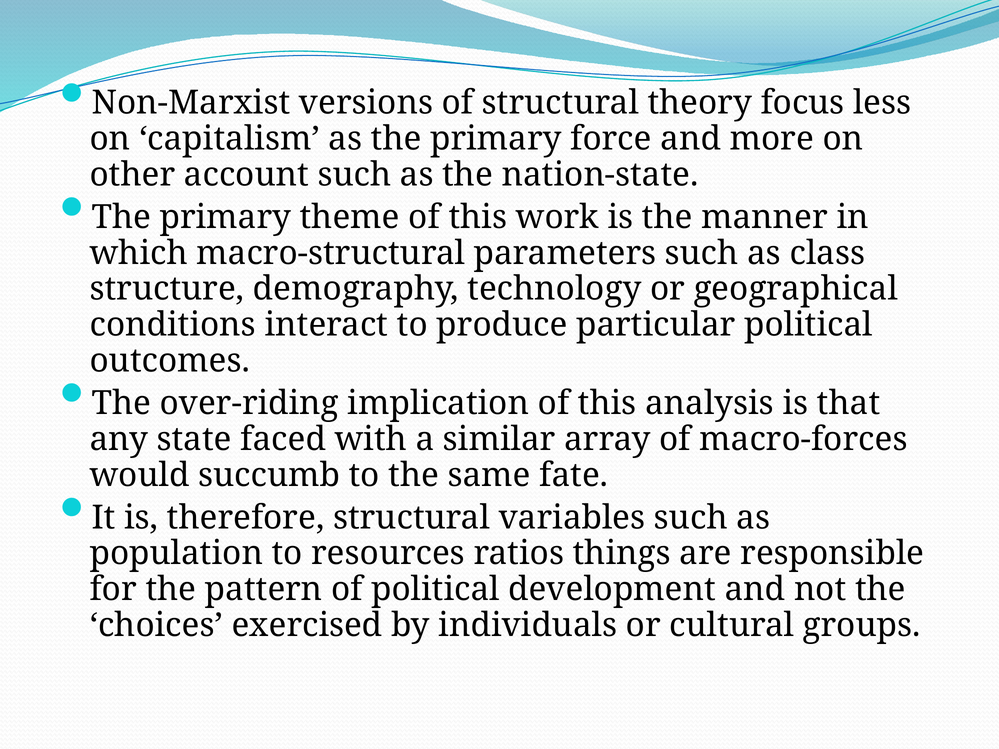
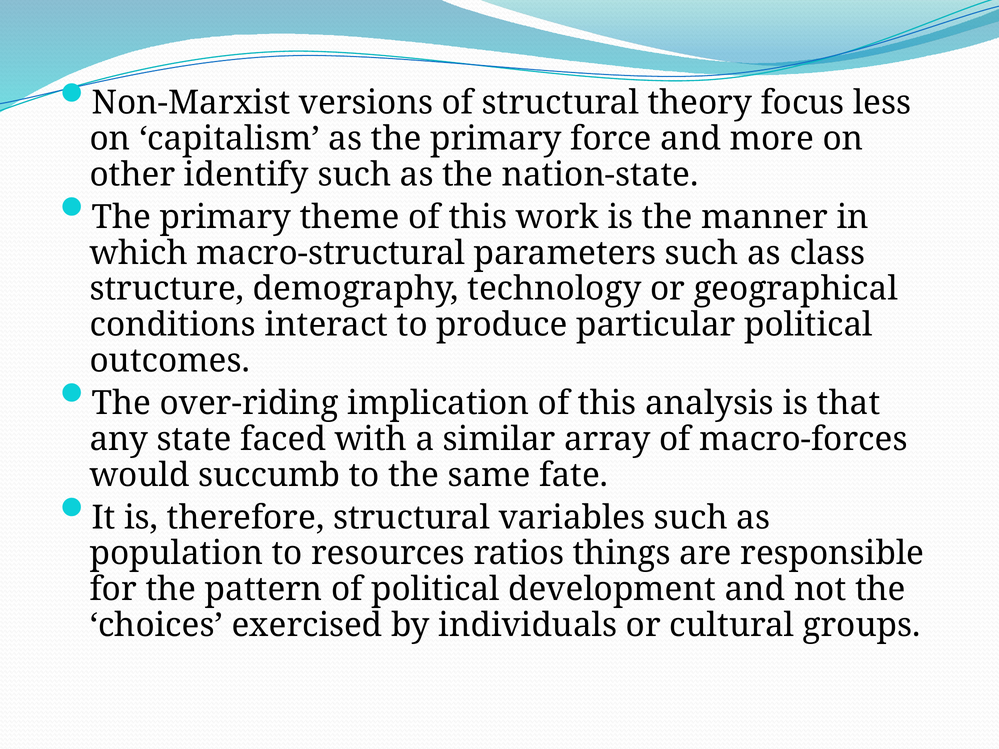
account: account -> identify (246, 175)
